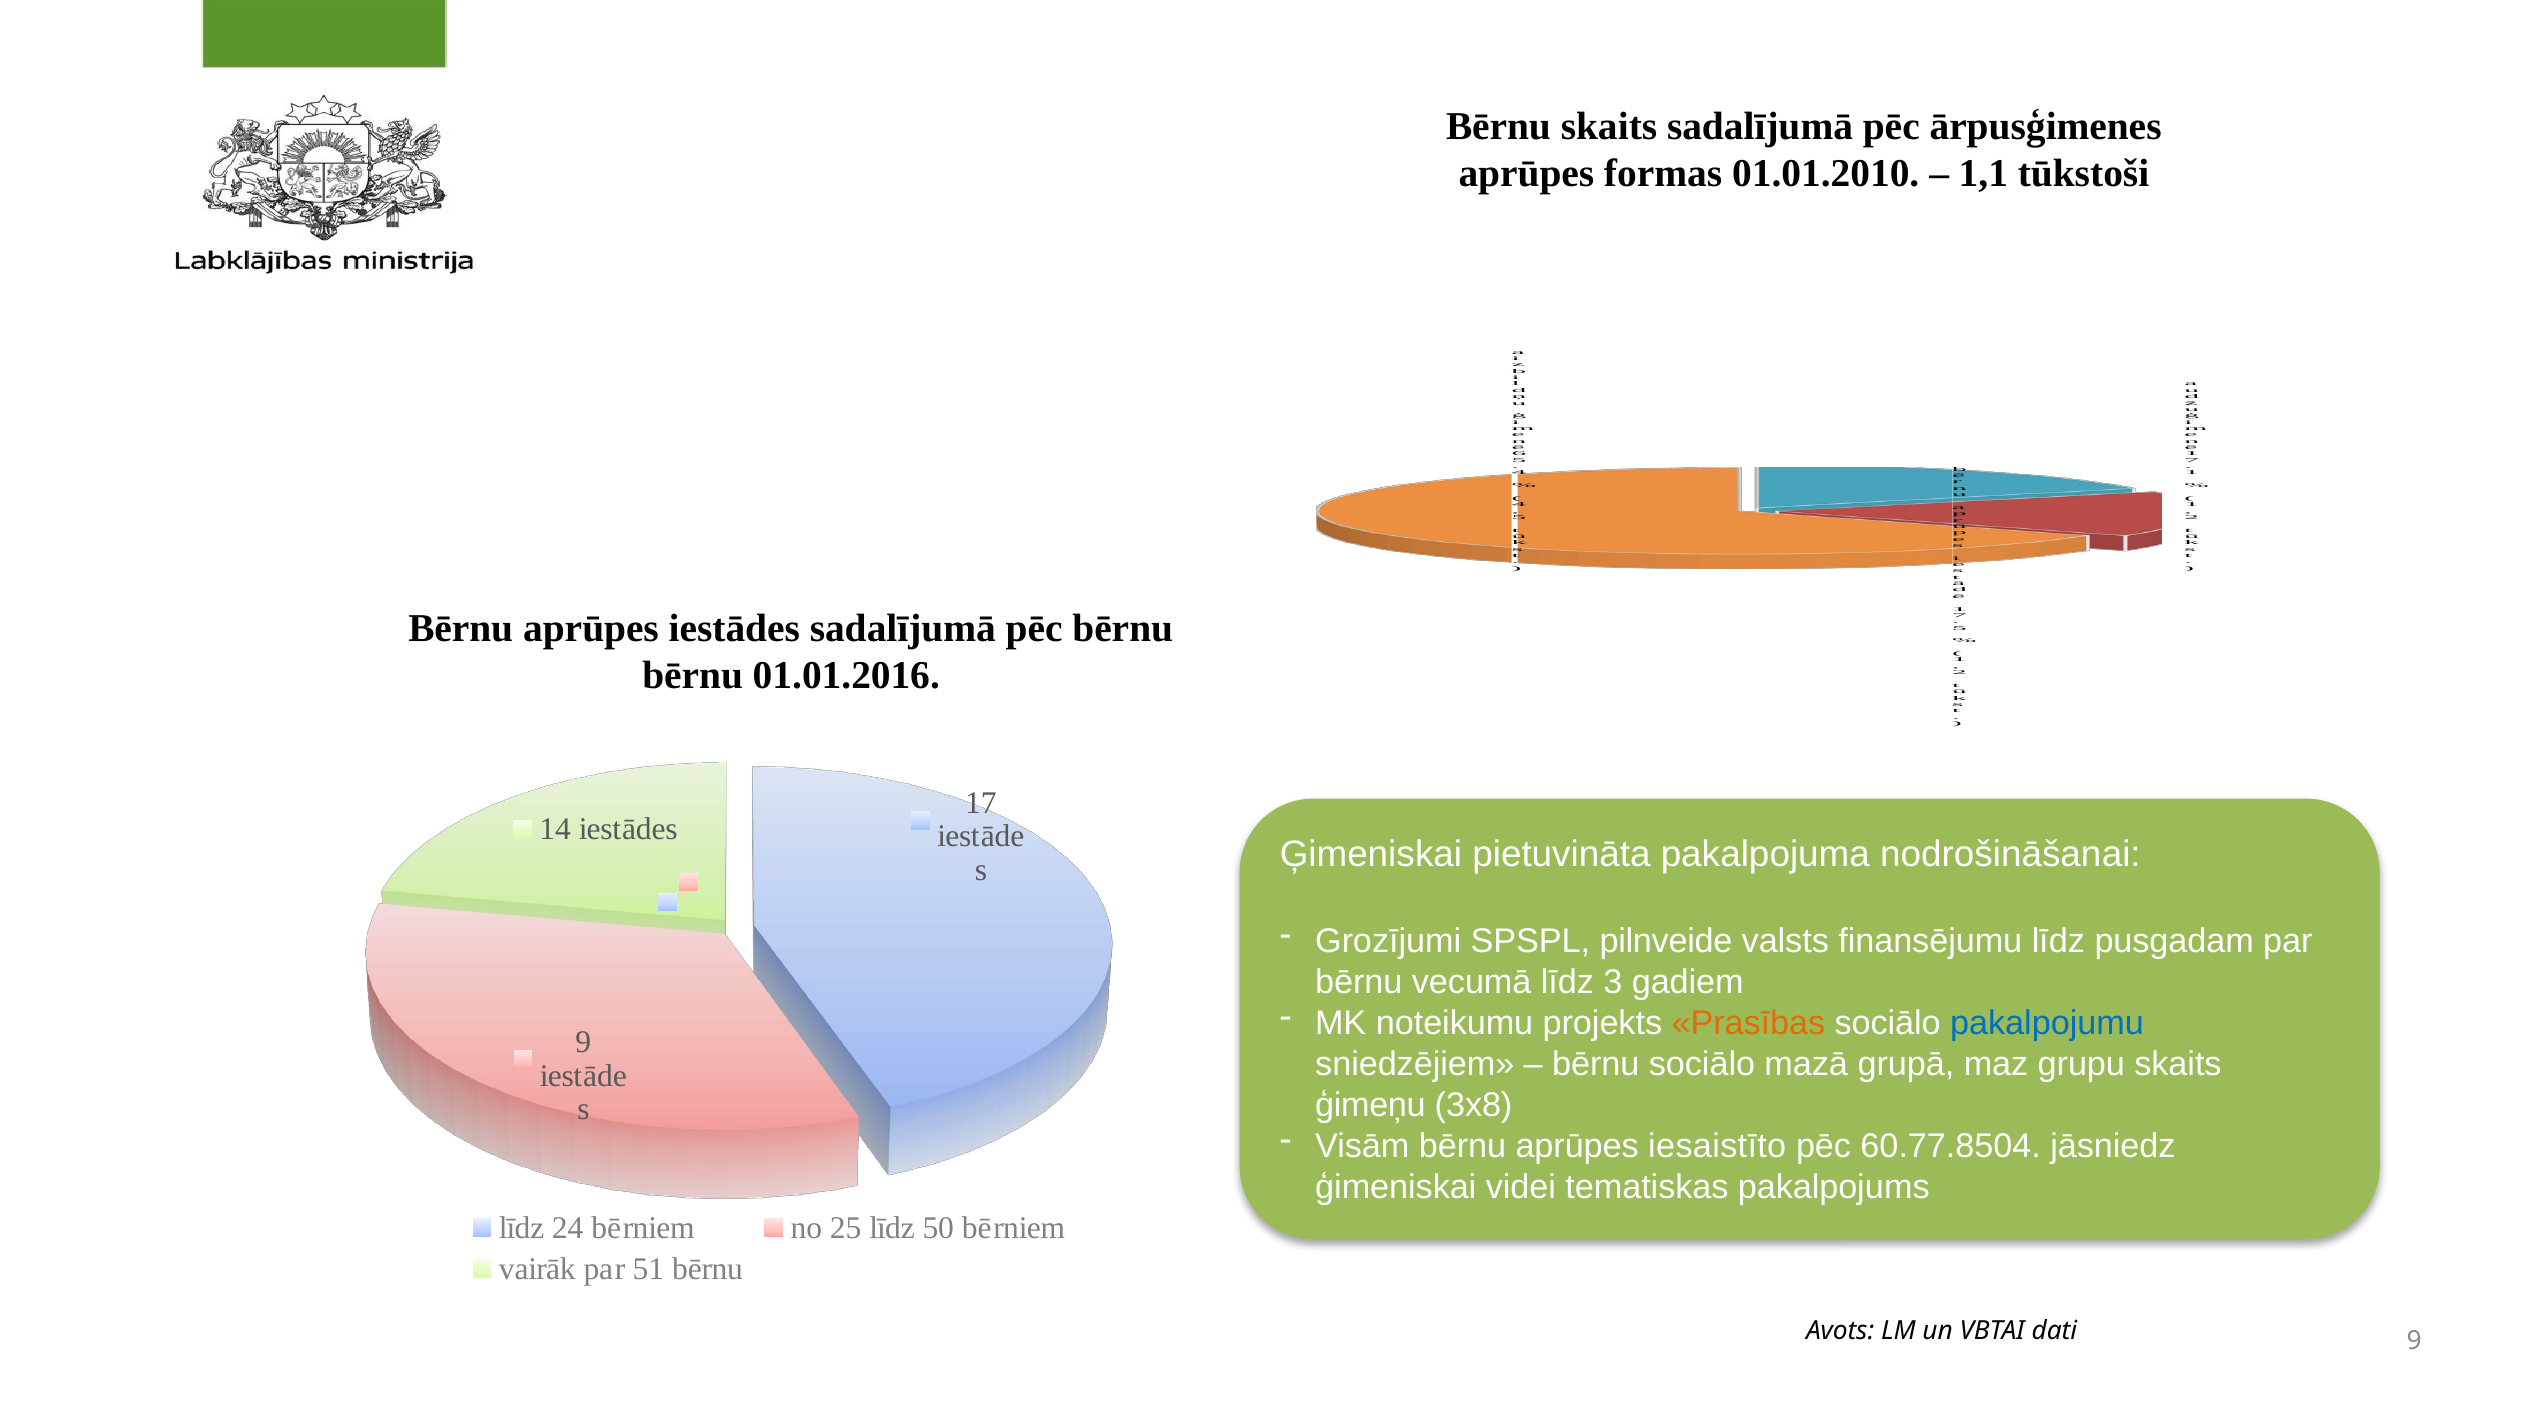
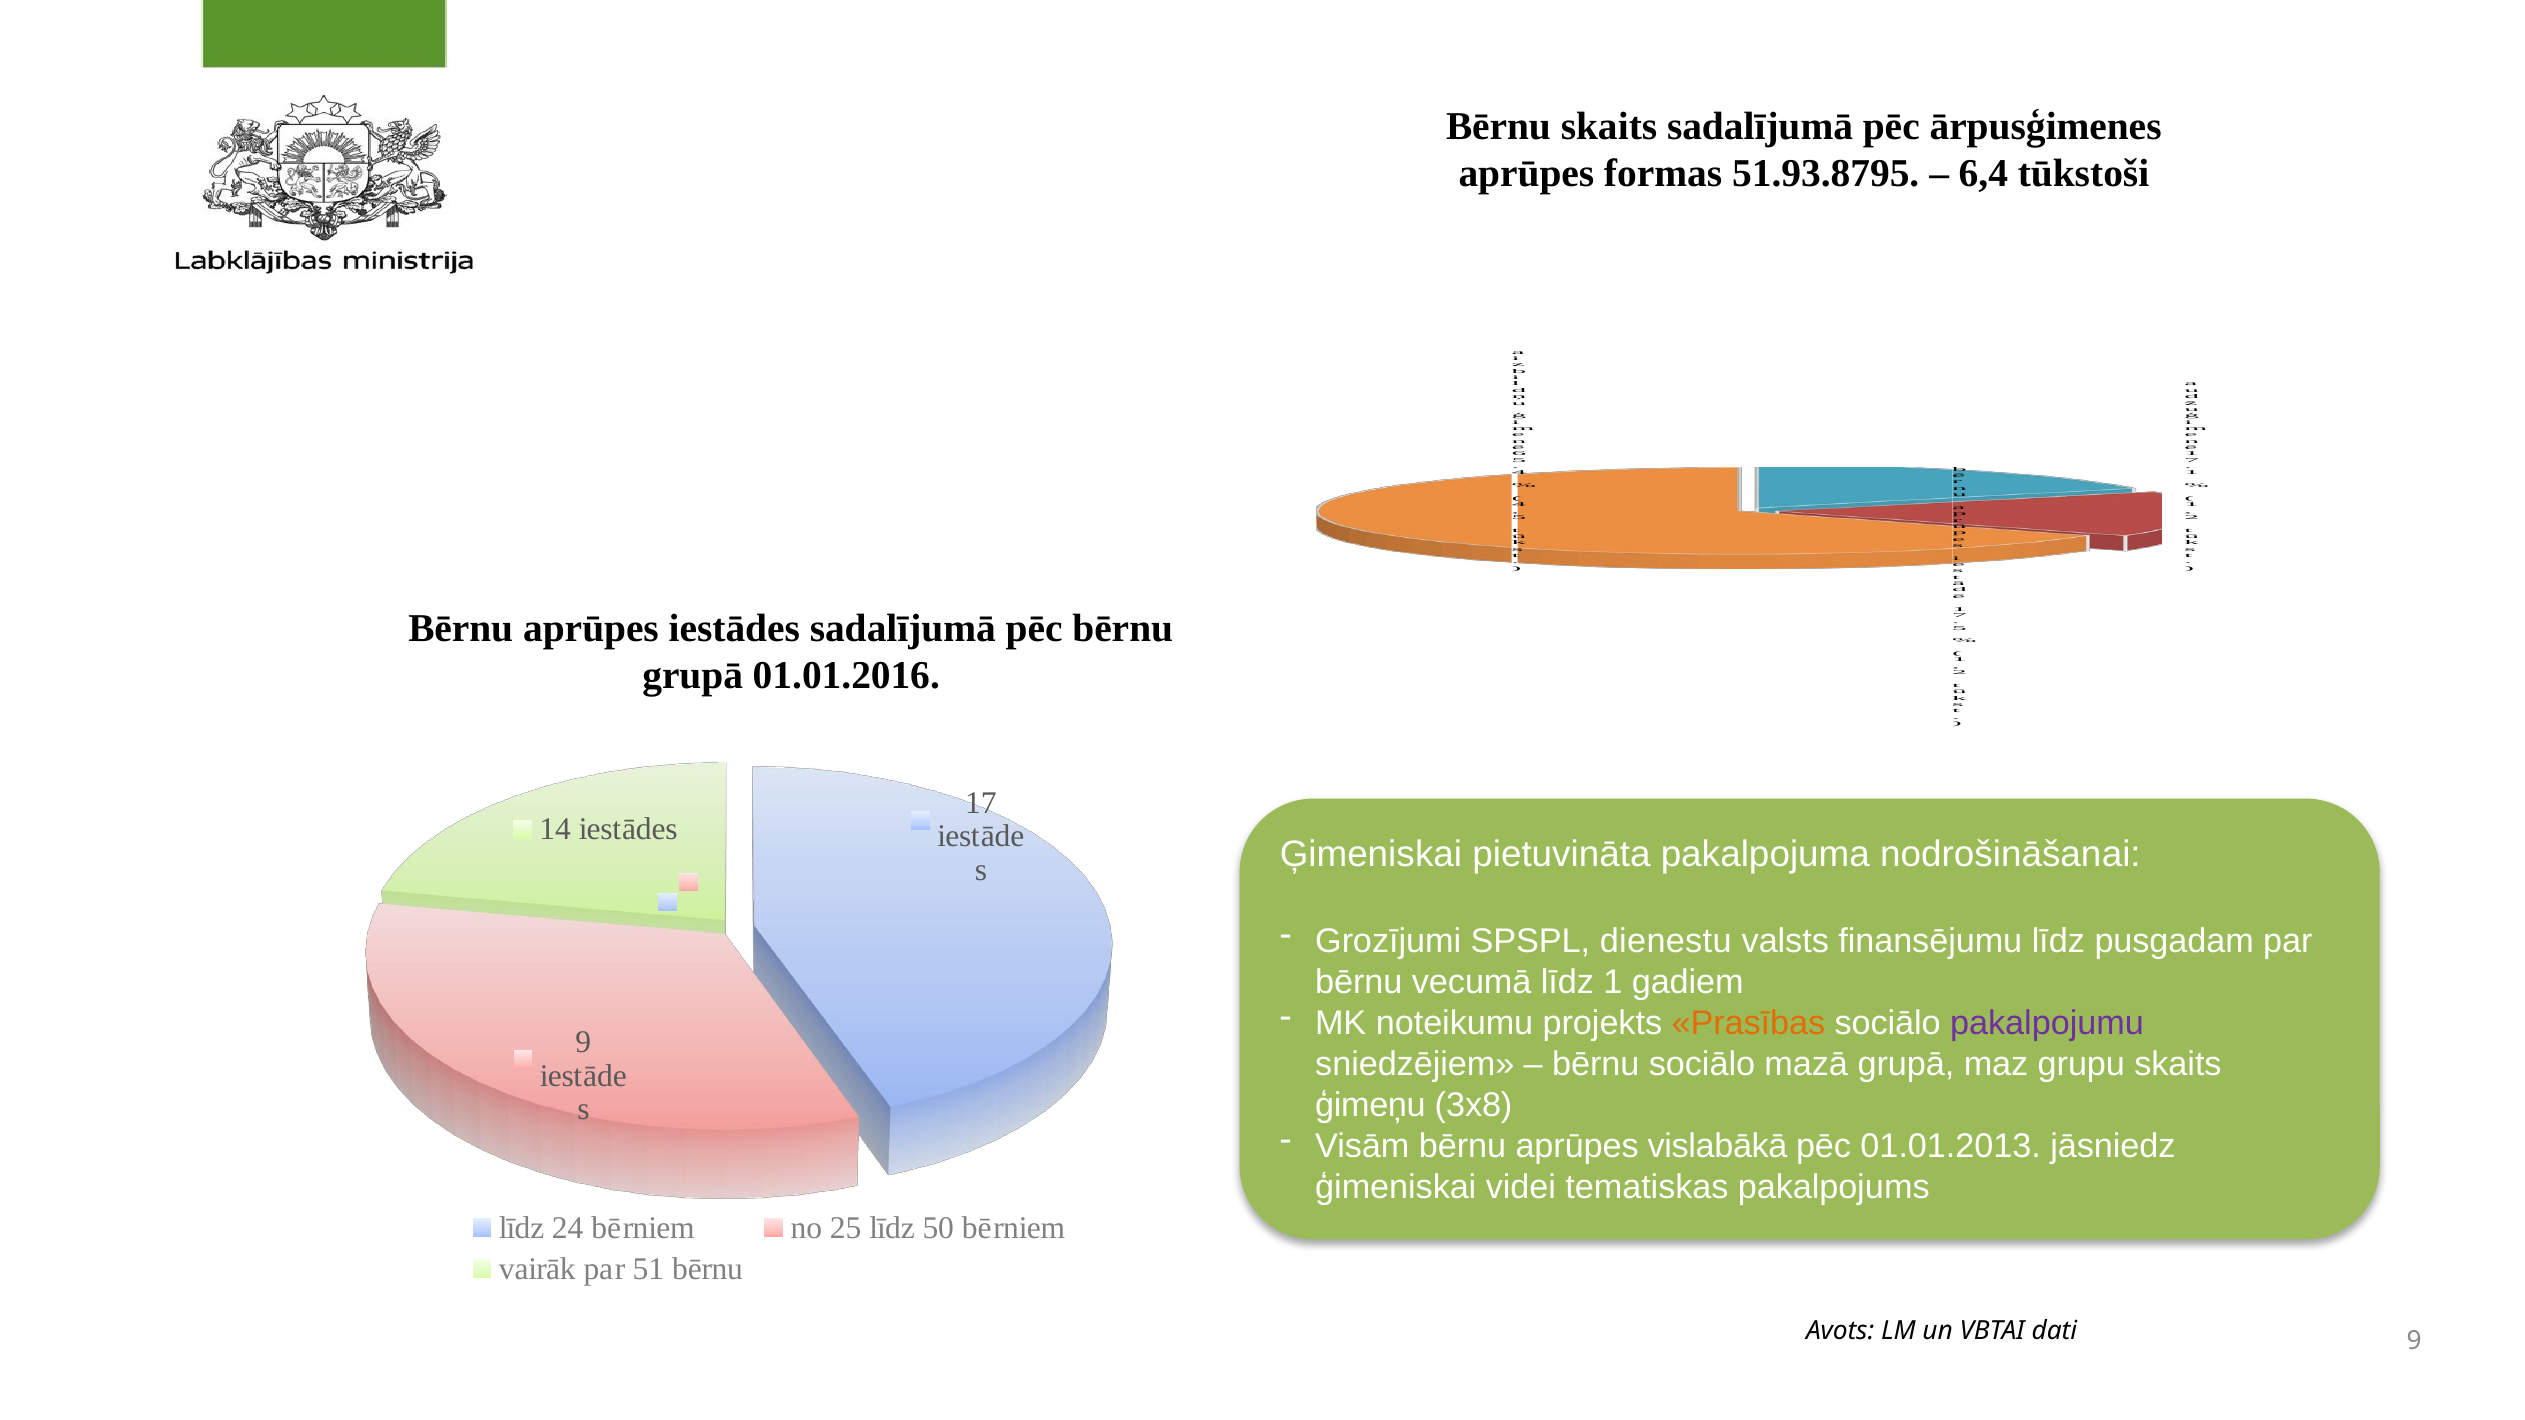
01.01.2010: 01.01.2010 -> 51.93.8795 (1826, 174)
1,1: 1,1 -> 6,4 (1983, 174)
bērnu: bērnu -> grupā (693, 676)
pilnveide: pilnveide -> dienestu (1666, 941)
līdz 3: 3 -> 1 (1613, 982)
pakalpojumu colour: blue -> purple (2047, 1023)
iesaistīto: iesaistīto -> vislabākā (1718, 1146)
60.77.8504: 60.77.8504 -> 01.01.2013 (1951, 1146)
